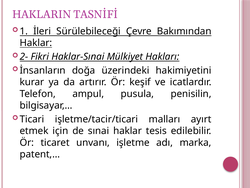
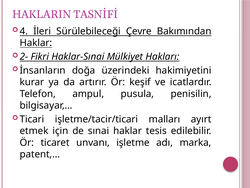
1: 1 -> 4 (24, 31)
